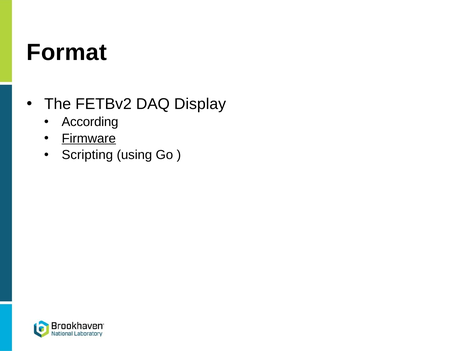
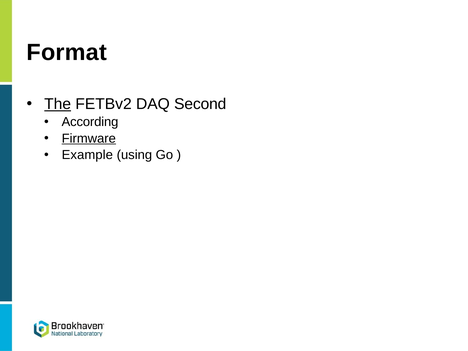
The underline: none -> present (58, 104)
Display: Display -> Second (200, 104)
Scripting: Scripting -> Example (87, 155)
